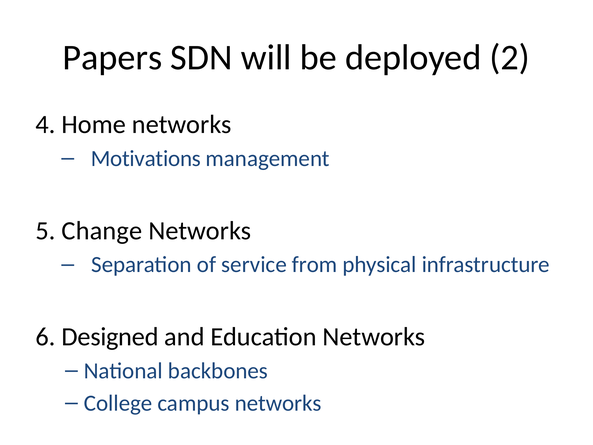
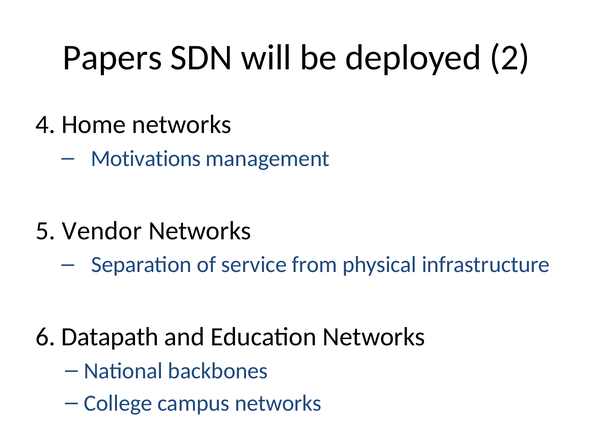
Change: Change -> Vendor (102, 231)
Designed: Designed -> Datapath (110, 337)
